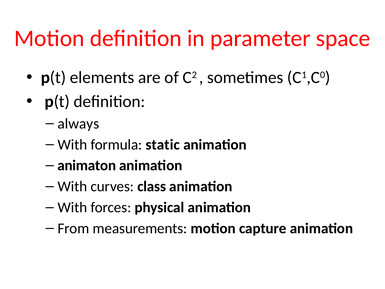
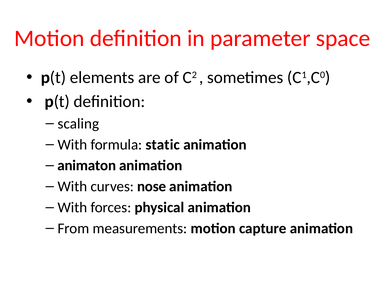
always: always -> scaling (78, 124)
class: class -> nose (152, 186)
